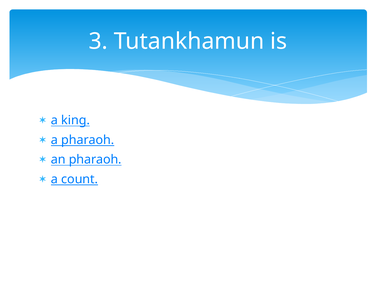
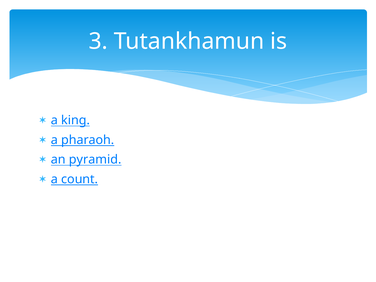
an pharaoh: pharaoh -> pyramid (95, 160)
